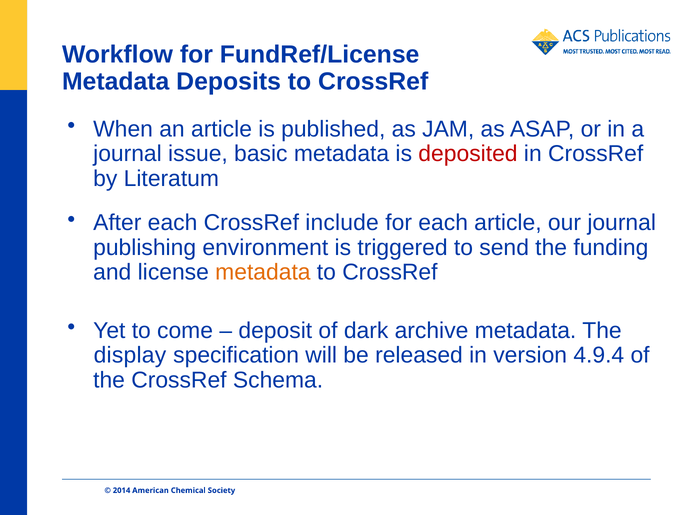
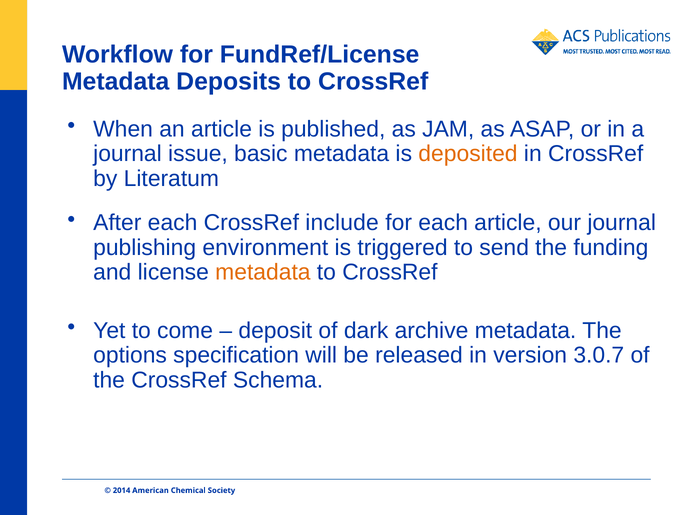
deposited colour: red -> orange (468, 154)
display: display -> options (130, 355)
4.9.4: 4.9.4 -> 3.0.7 (599, 355)
